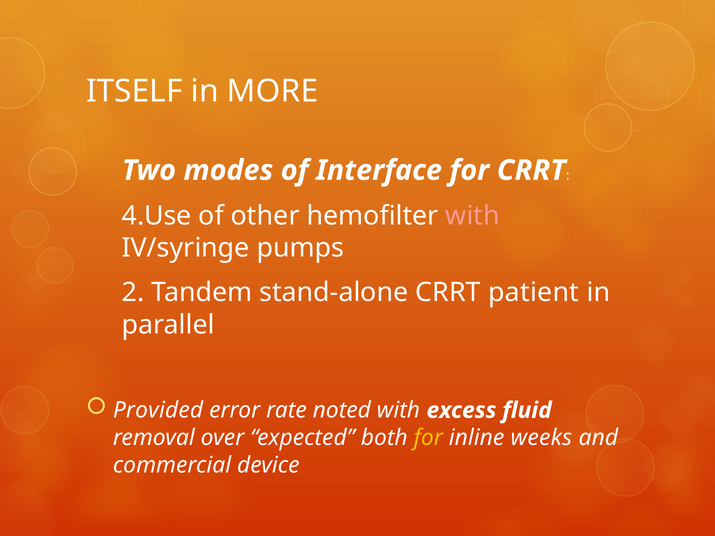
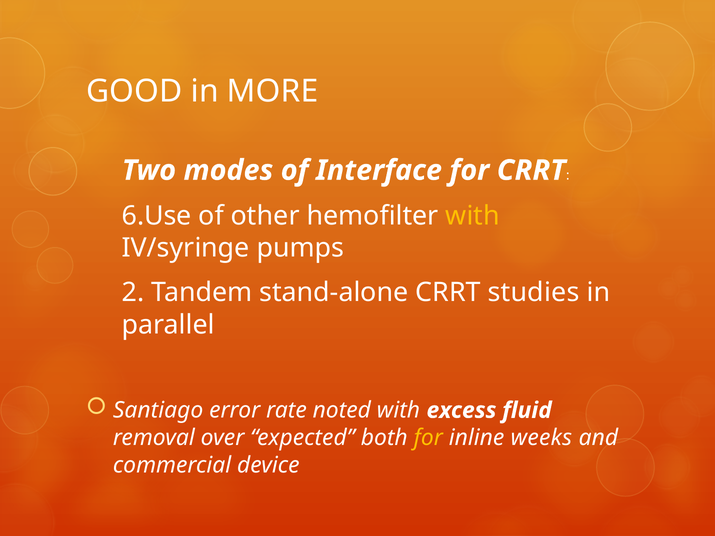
ITSELF: ITSELF -> GOOD (134, 91)
4.Use: 4.Use -> 6.Use (157, 216)
with colour: pink -> yellow (473, 216)
patient: patient -> studies (534, 293)
Provided: Provided -> Santiago (158, 411)
